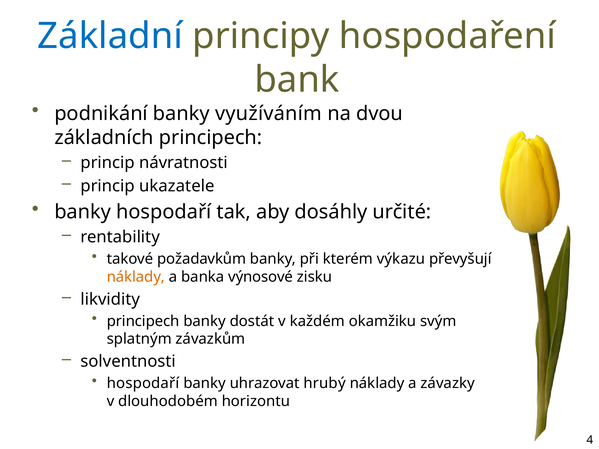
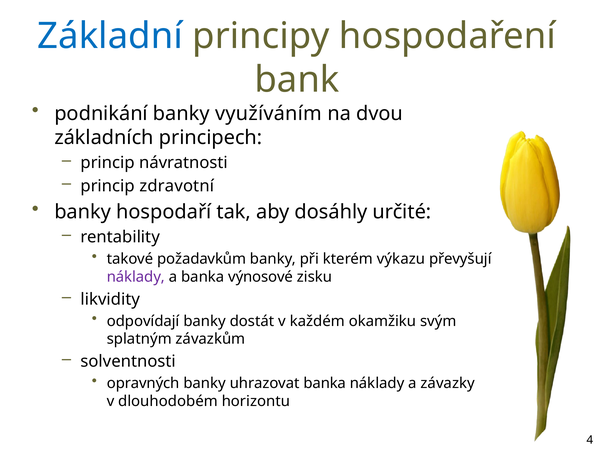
ukazatele: ukazatele -> zdravotní (177, 186)
náklady colour: orange -> purple (136, 277)
principech: principech -> odpovídají (143, 321)
hospodaří: hospodaří -> opravných (143, 384)
uhrazovat hrubý: hrubý -> banka (325, 384)
